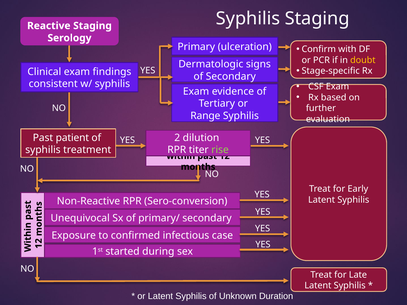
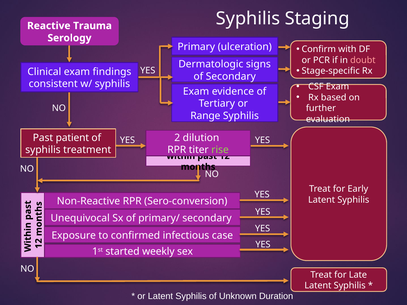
Reactive Staging: Staging -> Trauma (93, 26)
doubt colour: yellow -> pink (363, 60)
during: during -> weekly (158, 252)
